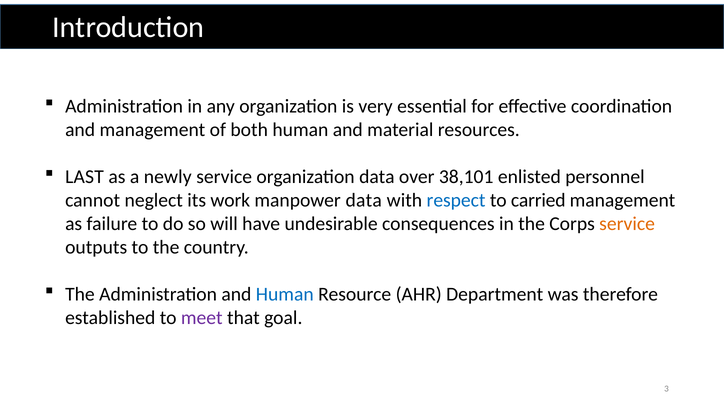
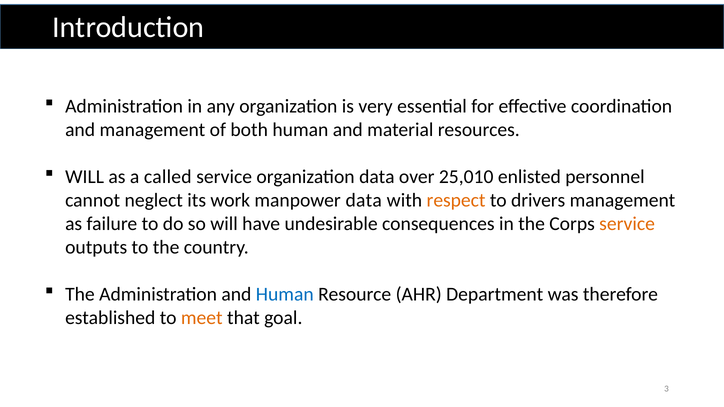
LAST: LAST -> WILL (85, 177)
newly: newly -> called (168, 177)
38,101: 38,101 -> 25,010 (466, 177)
respect colour: blue -> orange (456, 201)
carried: carried -> drivers (538, 201)
meet colour: purple -> orange (202, 318)
